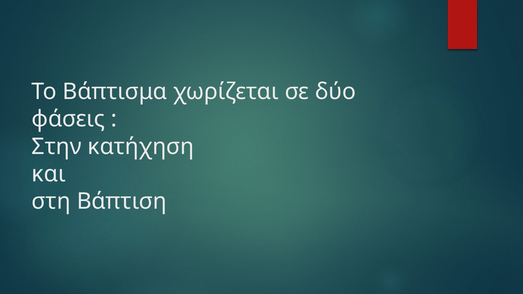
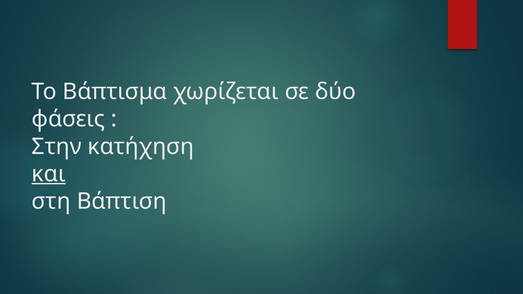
και underline: none -> present (49, 174)
